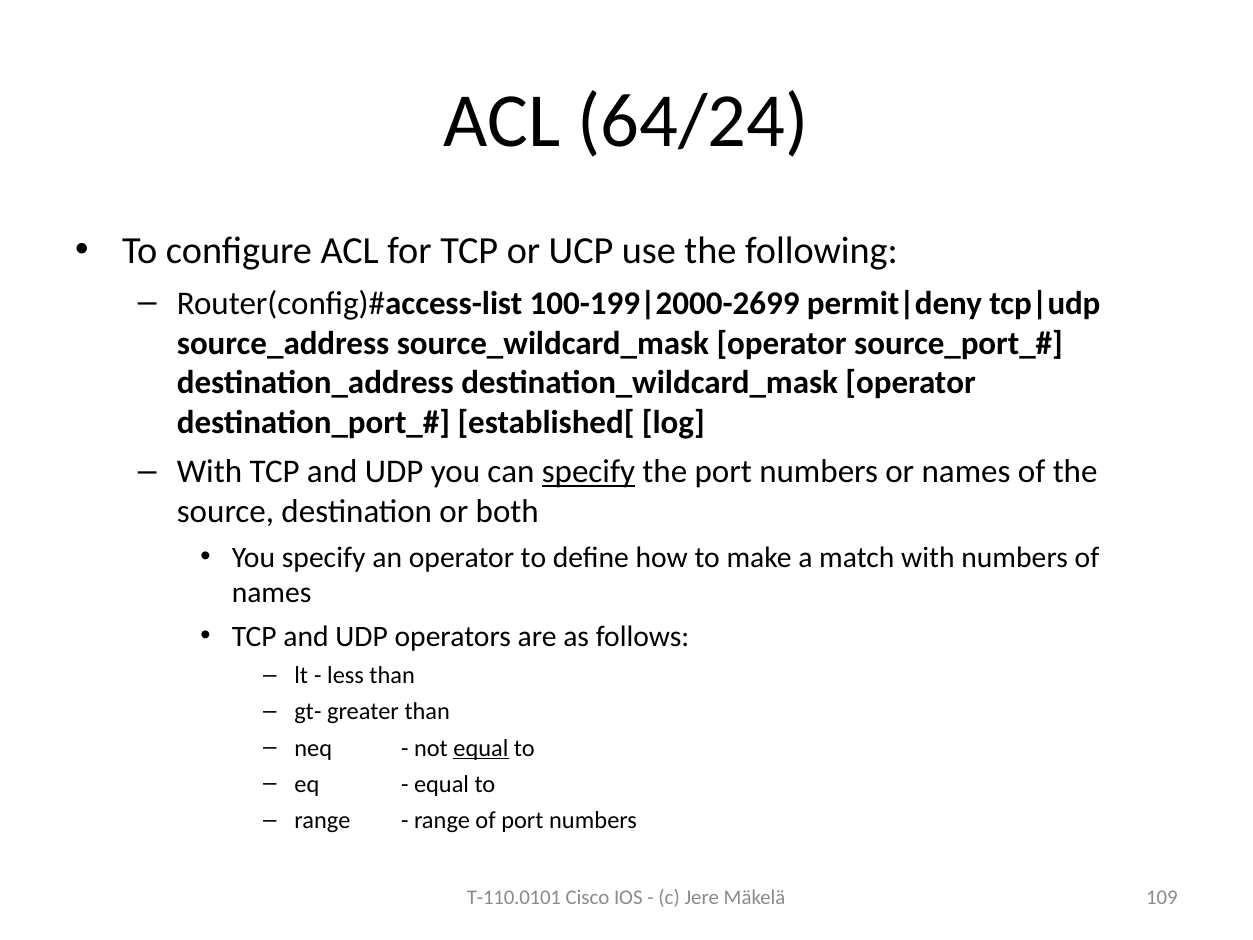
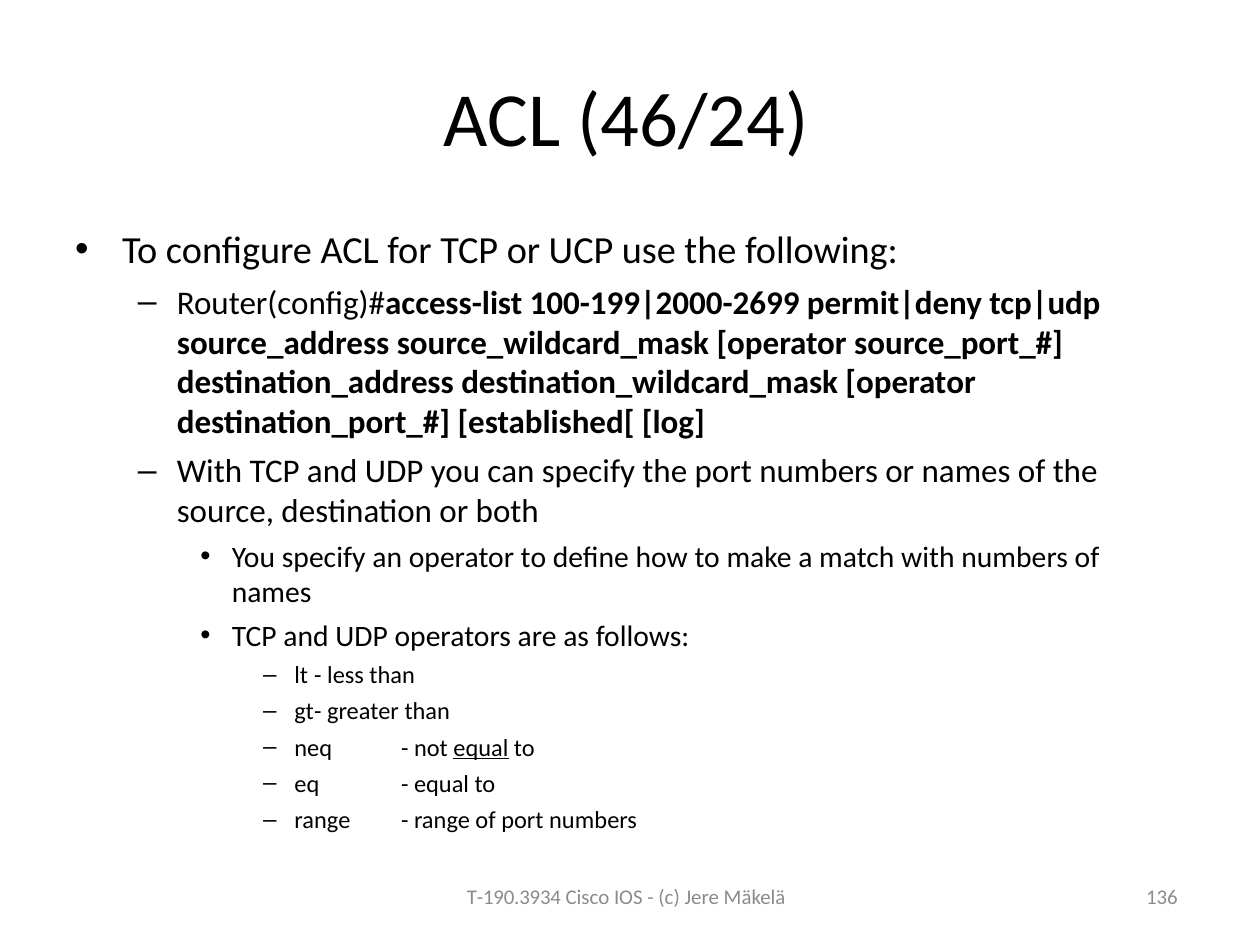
64/24: 64/24 -> 46/24 (693, 121)
specify underline: present -> none (588, 472)
T-110.0101: T-110.0101 -> T-190.3934 (514, 897)
109: 109 -> 136 (1162, 897)
